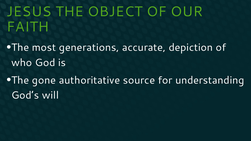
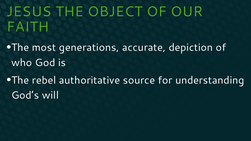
gone: gone -> rebel (44, 80)
